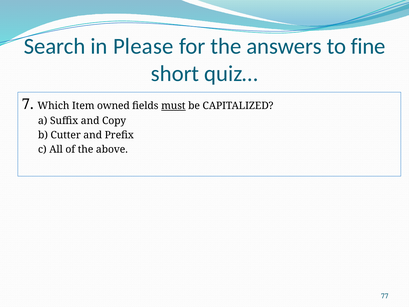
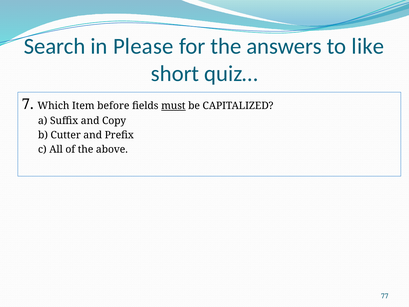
fine: fine -> like (368, 46)
owned: owned -> before (113, 106)
